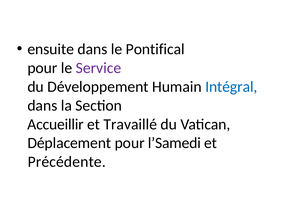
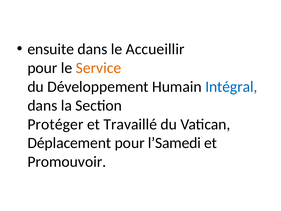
Pontifical: Pontifical -> Accueillir (155, 49)
Service colour: purple -> orange (98, 68)
Accueillir: Accueillir -> Protéger (55, 124)
Précédente: Précédente -> Promouvoir (67, 162)
